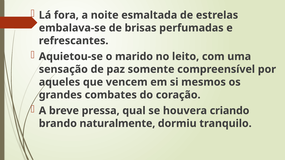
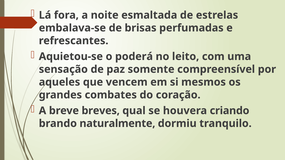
marido: marido -> poderá (134, 57)
pressa: pressa -> breves (101, 111)
